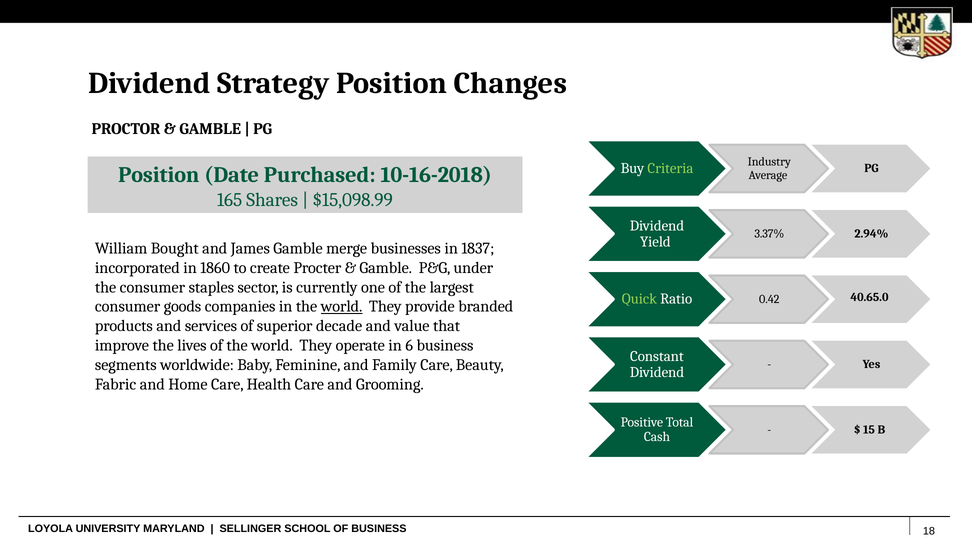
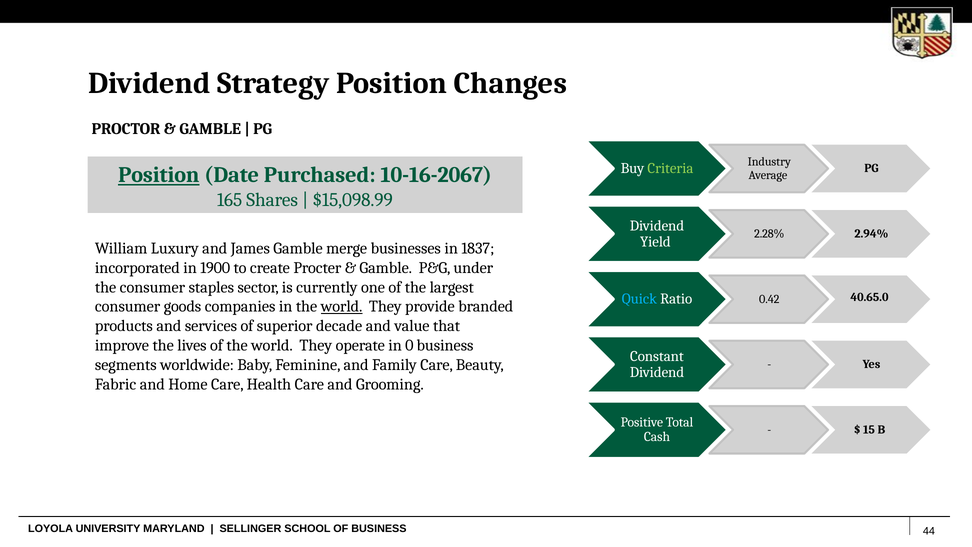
Position underline: none -> present (159, 175)
10-16-2018: 10-16-2018 -> 10-16-2067 (436, 175)
3.37%: 3.37% -> 2.28% (769, 234)
Bought: Bought -> Luxury (175, 248)
1860: 1860 -> 1900 (215, 268)
Quick colour: light green -> light blue (639, 299)
6: 6 -> 0 (409, 345)
18: 18 -> 44 (929, 531)
